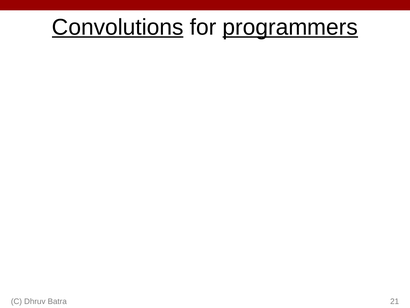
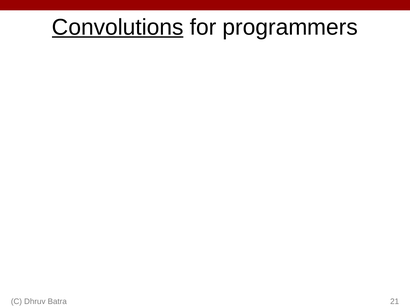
programmers underline: present -> none (290, 27)
